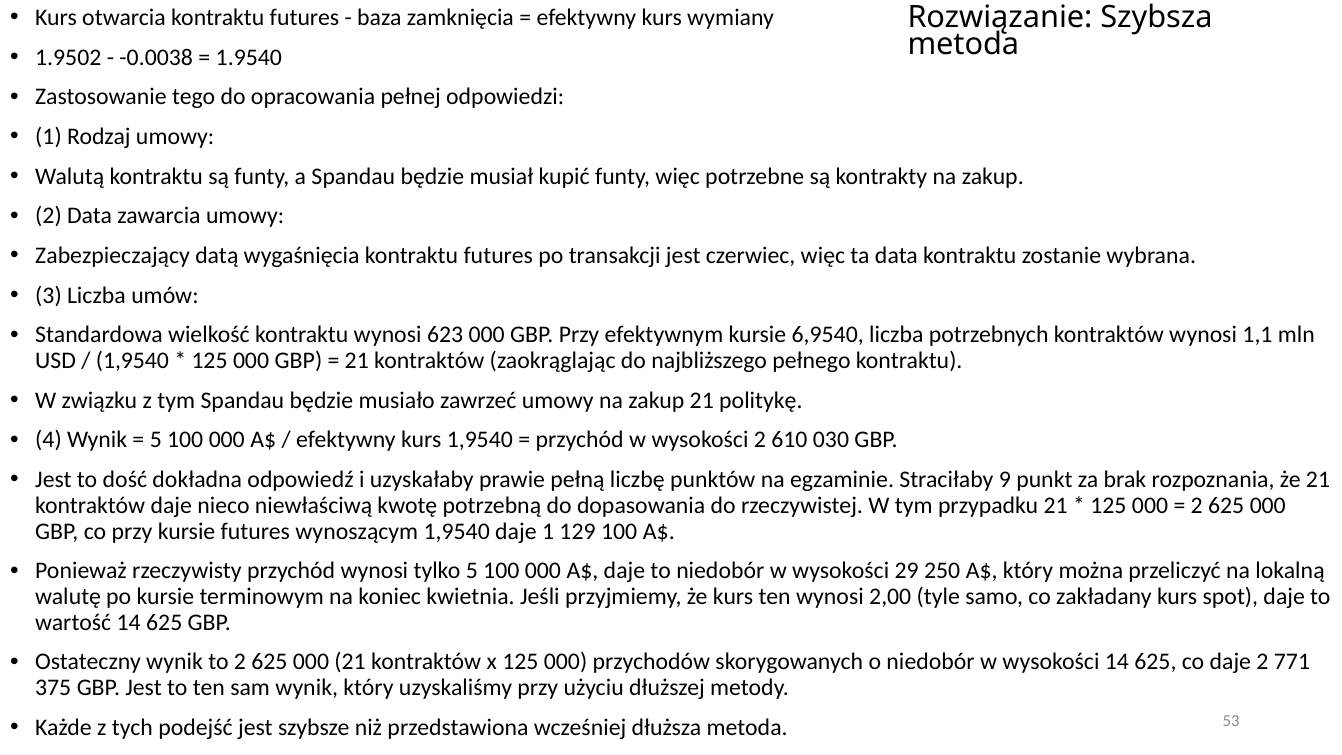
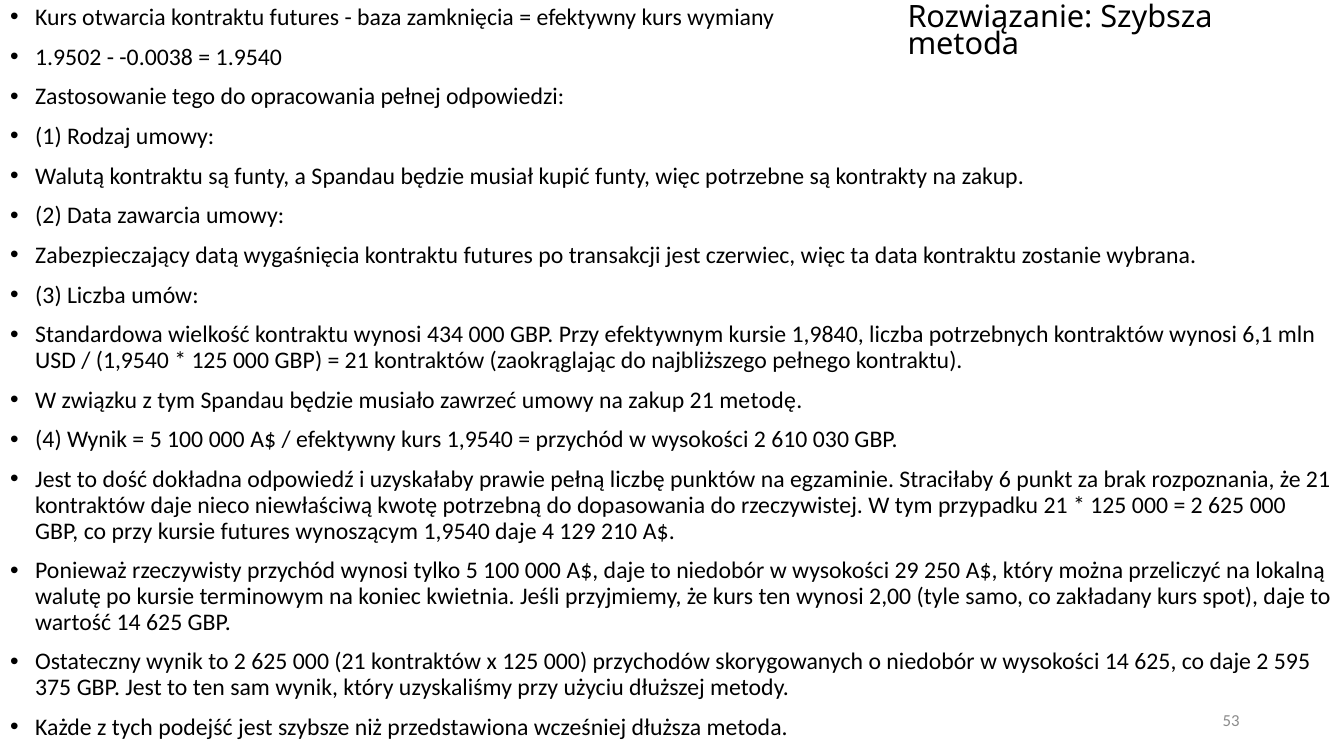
623: 623 -> 434 (445, 335)
6,9540: 6,9540 -> 1,9840 (828, 335)
1,1: 1,1 -> 6,1 (1257, 335)
politykę: politykę -> metodę (761, 400)
9: 9 -> 6 (1005, 480)
daje 1: 1 -> 4 (548, 531)
129 100: 100 -> 210 (619, 531)
771: 771 -> 595 (1292, 662)
